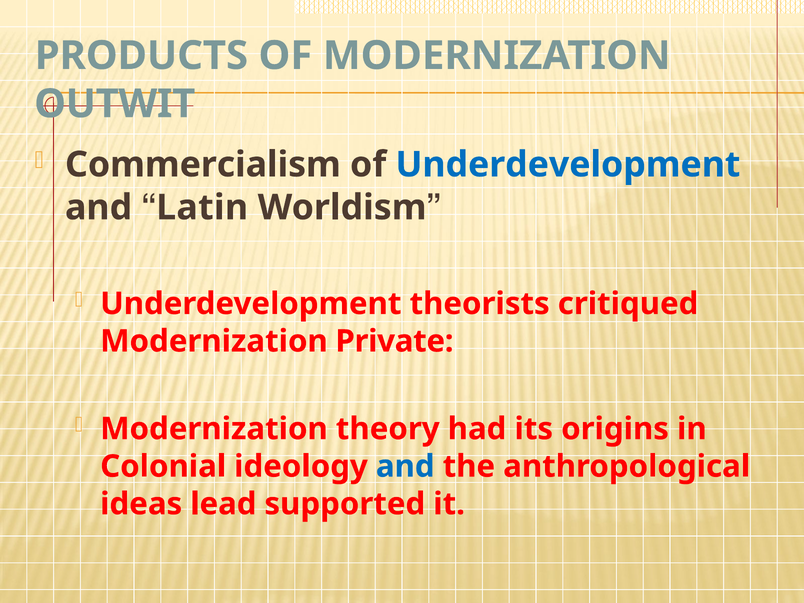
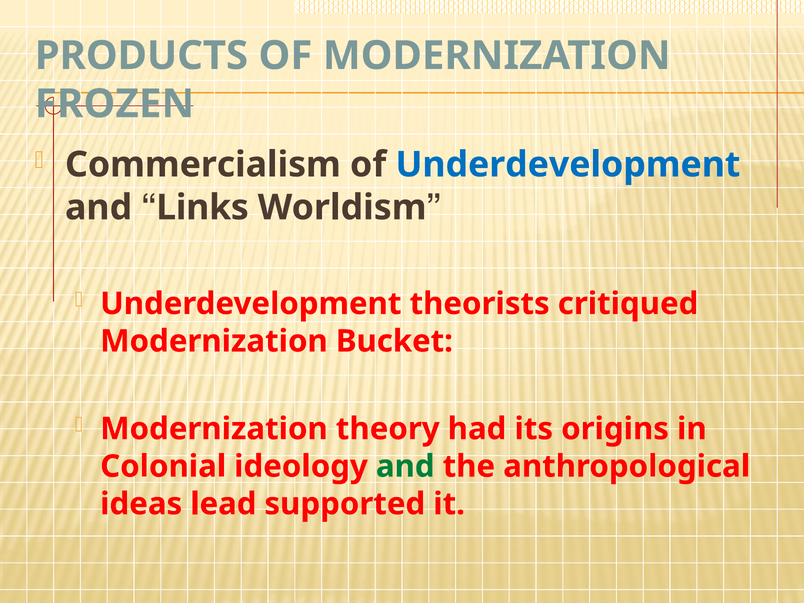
OUTWIT: OUTWIT -> FROZEN (114, 104)
Latin: Latin -> Links (202, 208)
Private: Private -> Bucket (394, 341)
and colour: blue -> green (405, 466)
